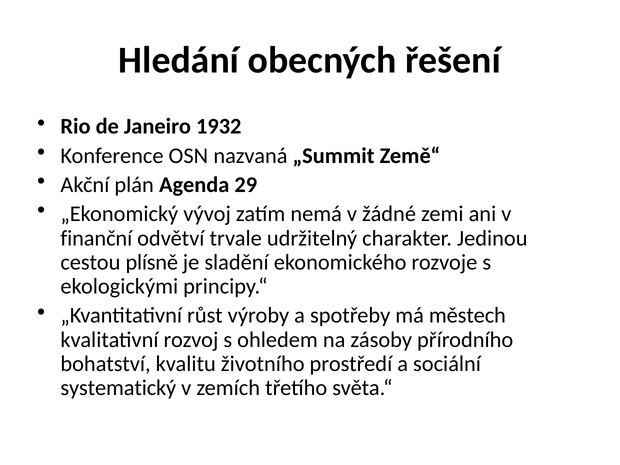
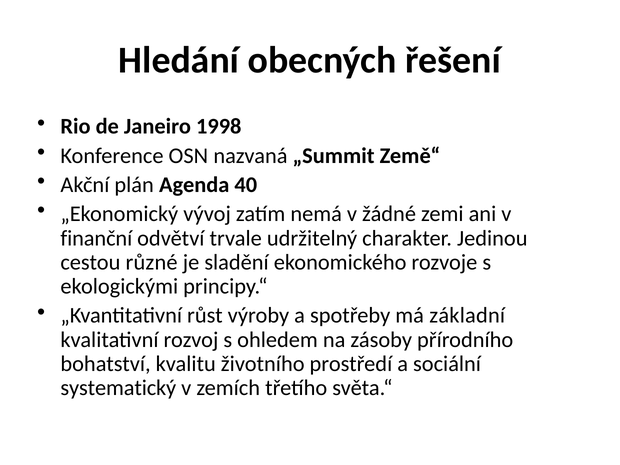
1932: 1932 -> 1998 (219, 127)
29: 29 -> 40 (246, 185)
plísně: plísně -> různé (152, 262)
městech: městech -> základní (467, 316)
